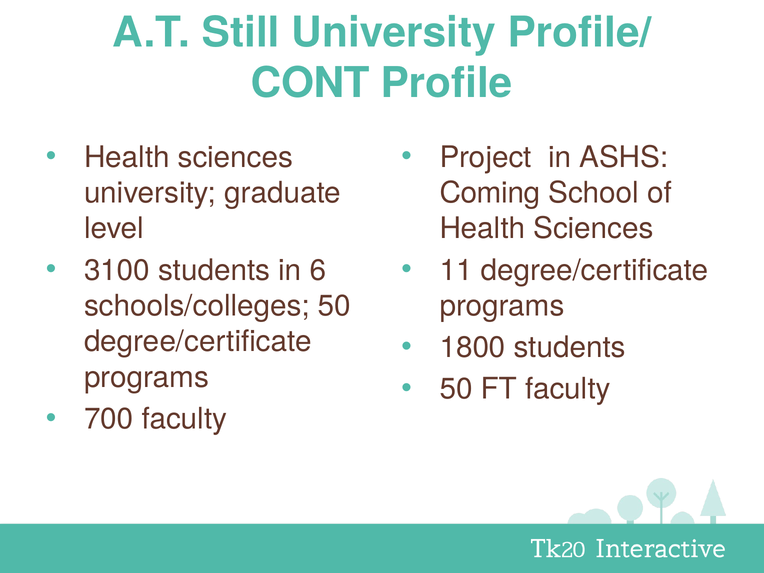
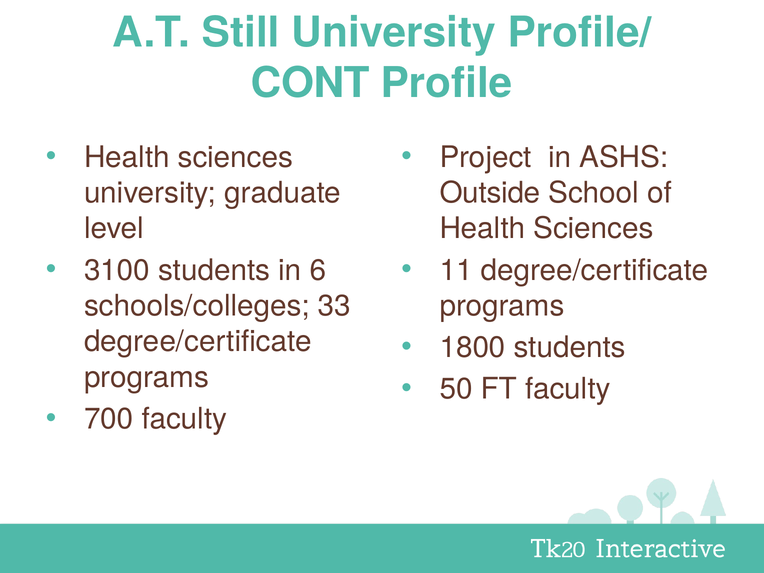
Coming: Coming -> Outside (490, 193)
schools/colleges 50: 50 -> 33 (334, 306)
